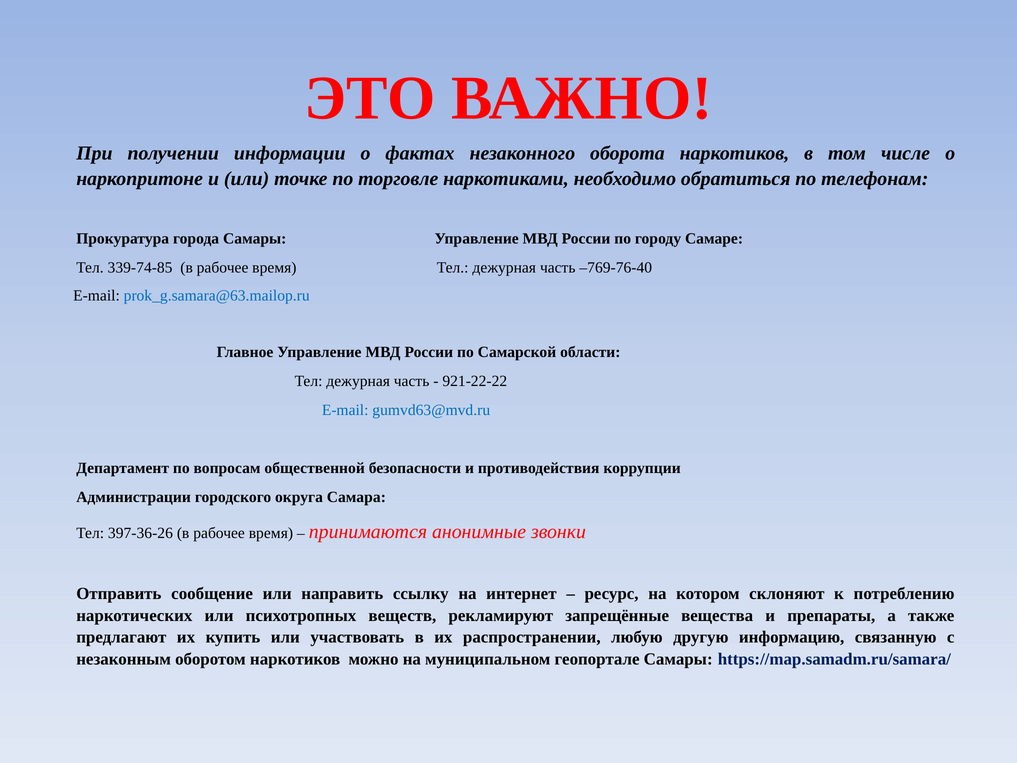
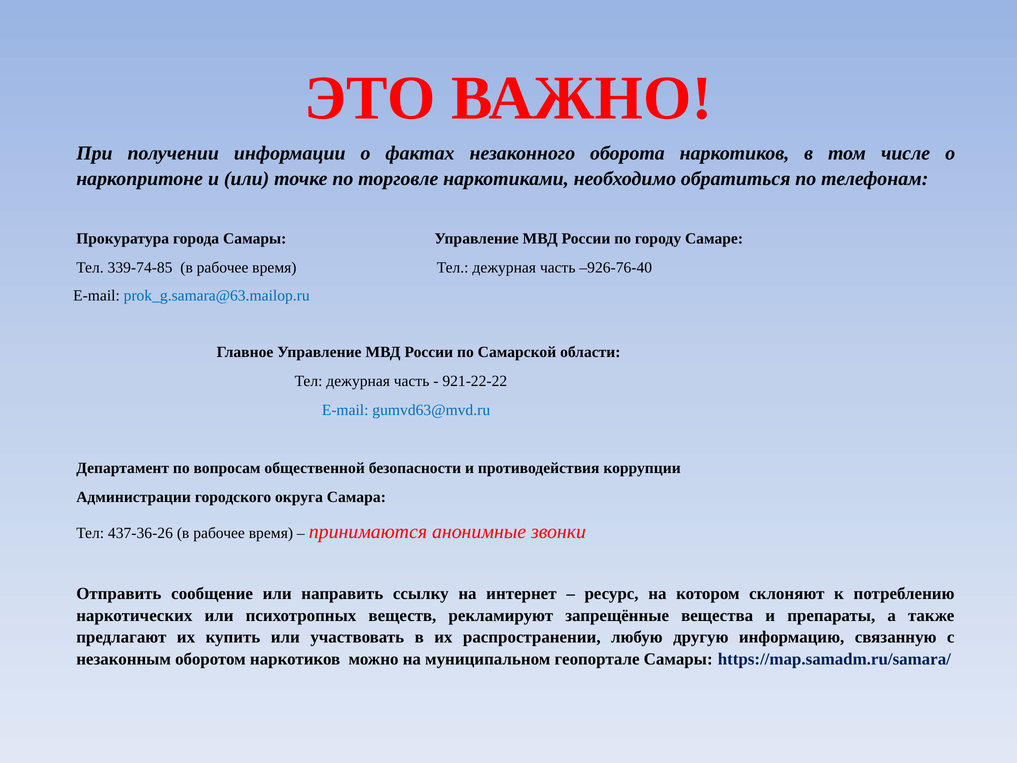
–769-76-40: –769-76-40 -> –926-76-40 (616, 268)
397-36-26: 397-36-26 -> 437-36-26 (140, 533)
